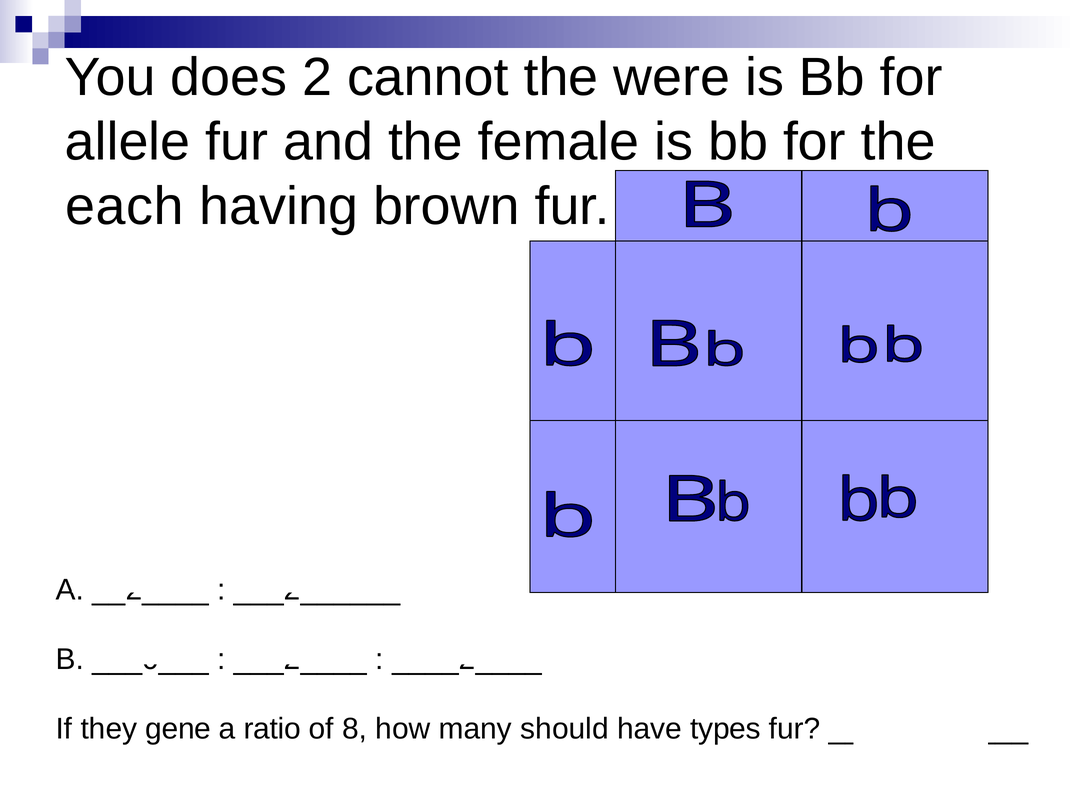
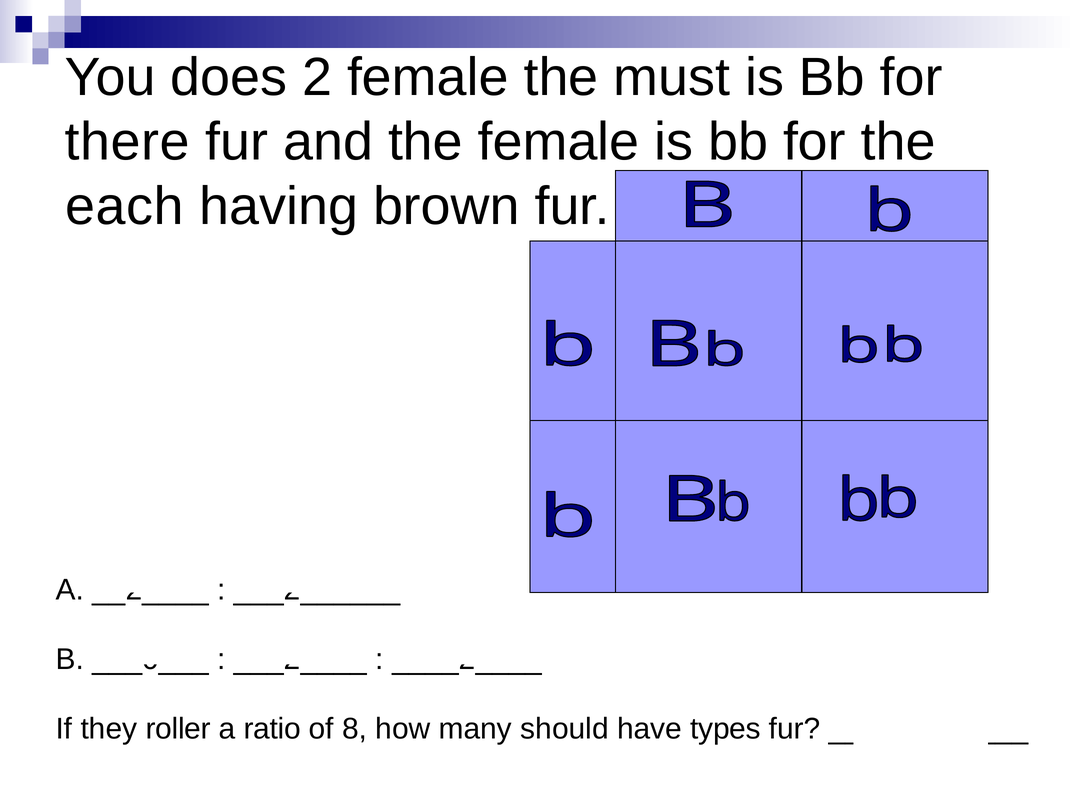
2 cannot: cannot -> female (428, 77)
were: were -> must (672, 77)
allele: allele -> there (127, 142)
gene: gene -> roller (178, 729)
